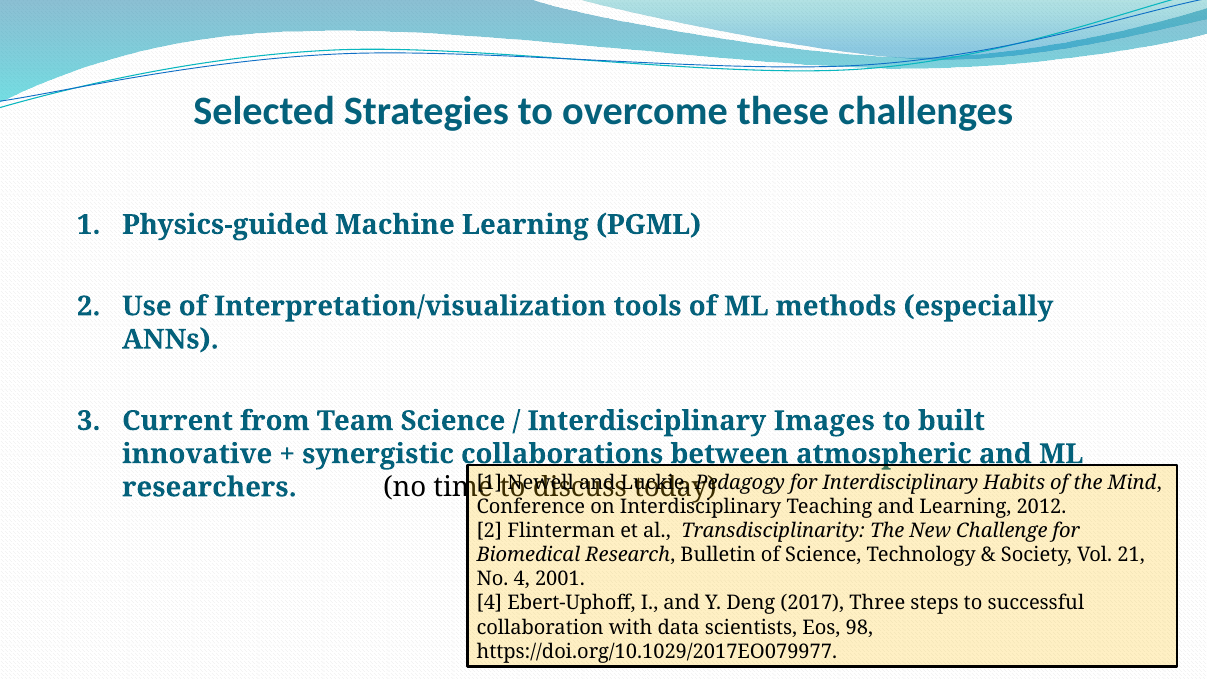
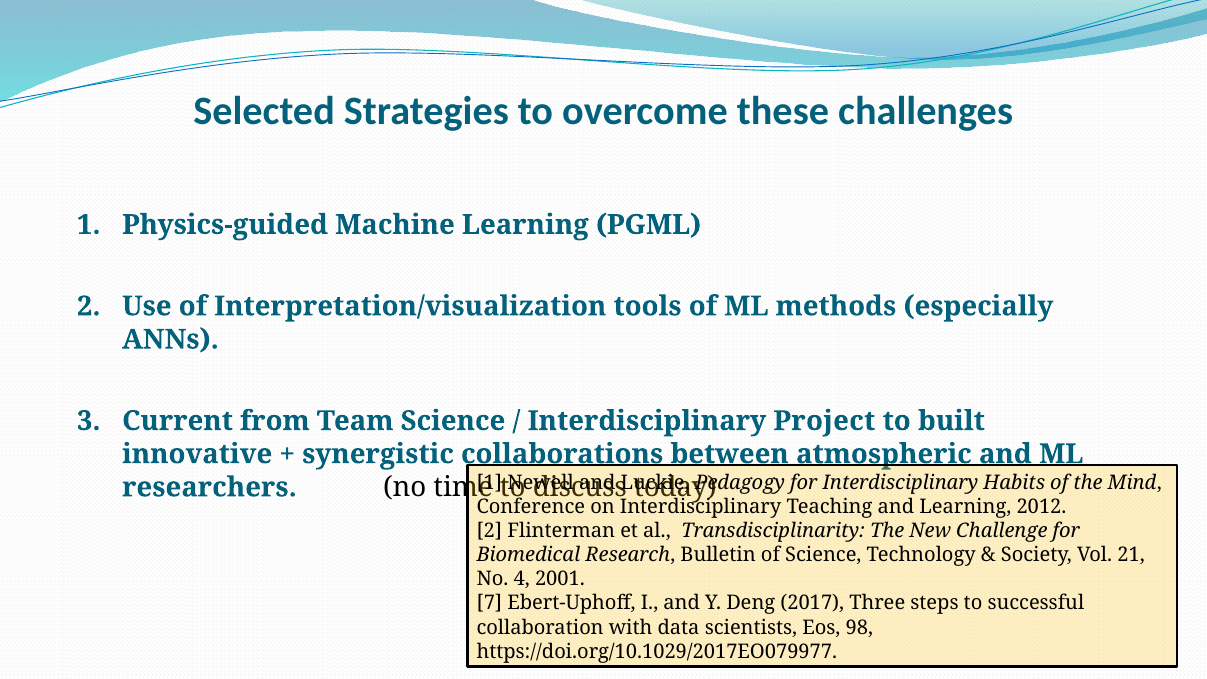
Images: Images -> Project (824, 421)
4: 4 -> 7 (489, 603)
